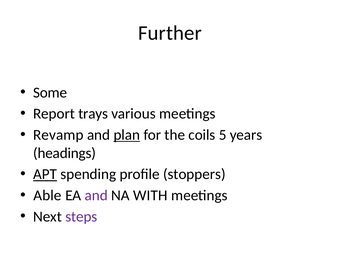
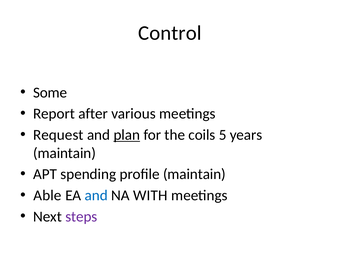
Further: Further -> Control (170, 33)
trays: trays -> after (93, 114)
Revamp: Revamp -> Request (58, 135)
headings: headings -> maintain (65, 153)
APT underline: present -> none (45, 174)
profile stoppers: stoppers -> maintain (194, 174)
and colour: purple -> blue (96, 195)
